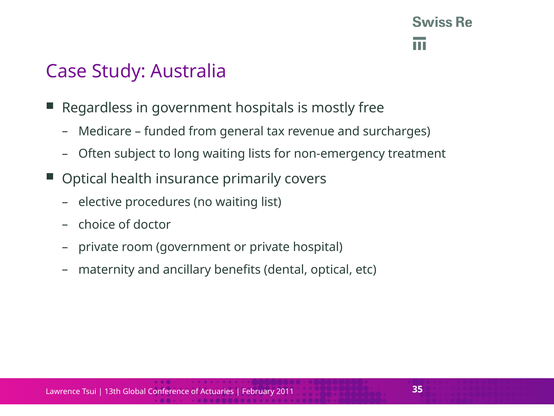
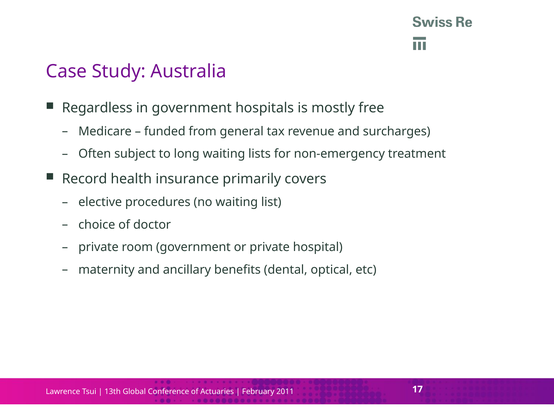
Optical: Optical -> Record (84, 179)
35: 35 -> 17 (417, 389)
